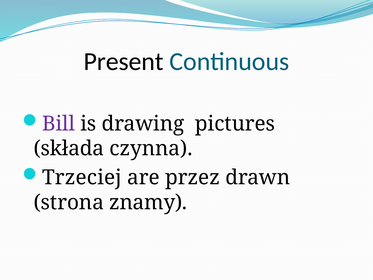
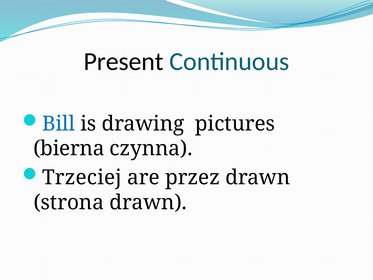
Bill colour: purple -> blue (58, 124)
składa: składa -> bierna (69, 148)
strona znamy: znamy -> drawn (148, 202)
